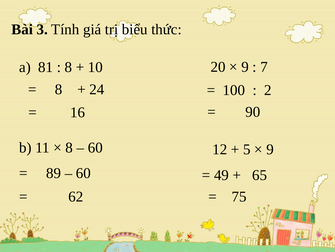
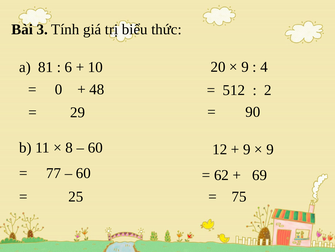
7: 7 -> 4 (264, 67)
8: 8 -> 6 (68, 67)
8: 8 -> 0 (59, 89)
24: 24 -> 48 (97, 89)
100: 100 -> 512 (234, 90)
16: 16 -> 29 (78, 112)
5: 5 -> 9 (247, 149)
89: 89 -> 77 (54, 173)
49: 49 -> 62 (221, 175)
65: 65 -> 69 (260, 175)
62: 62 -> 25 (76, 196)
